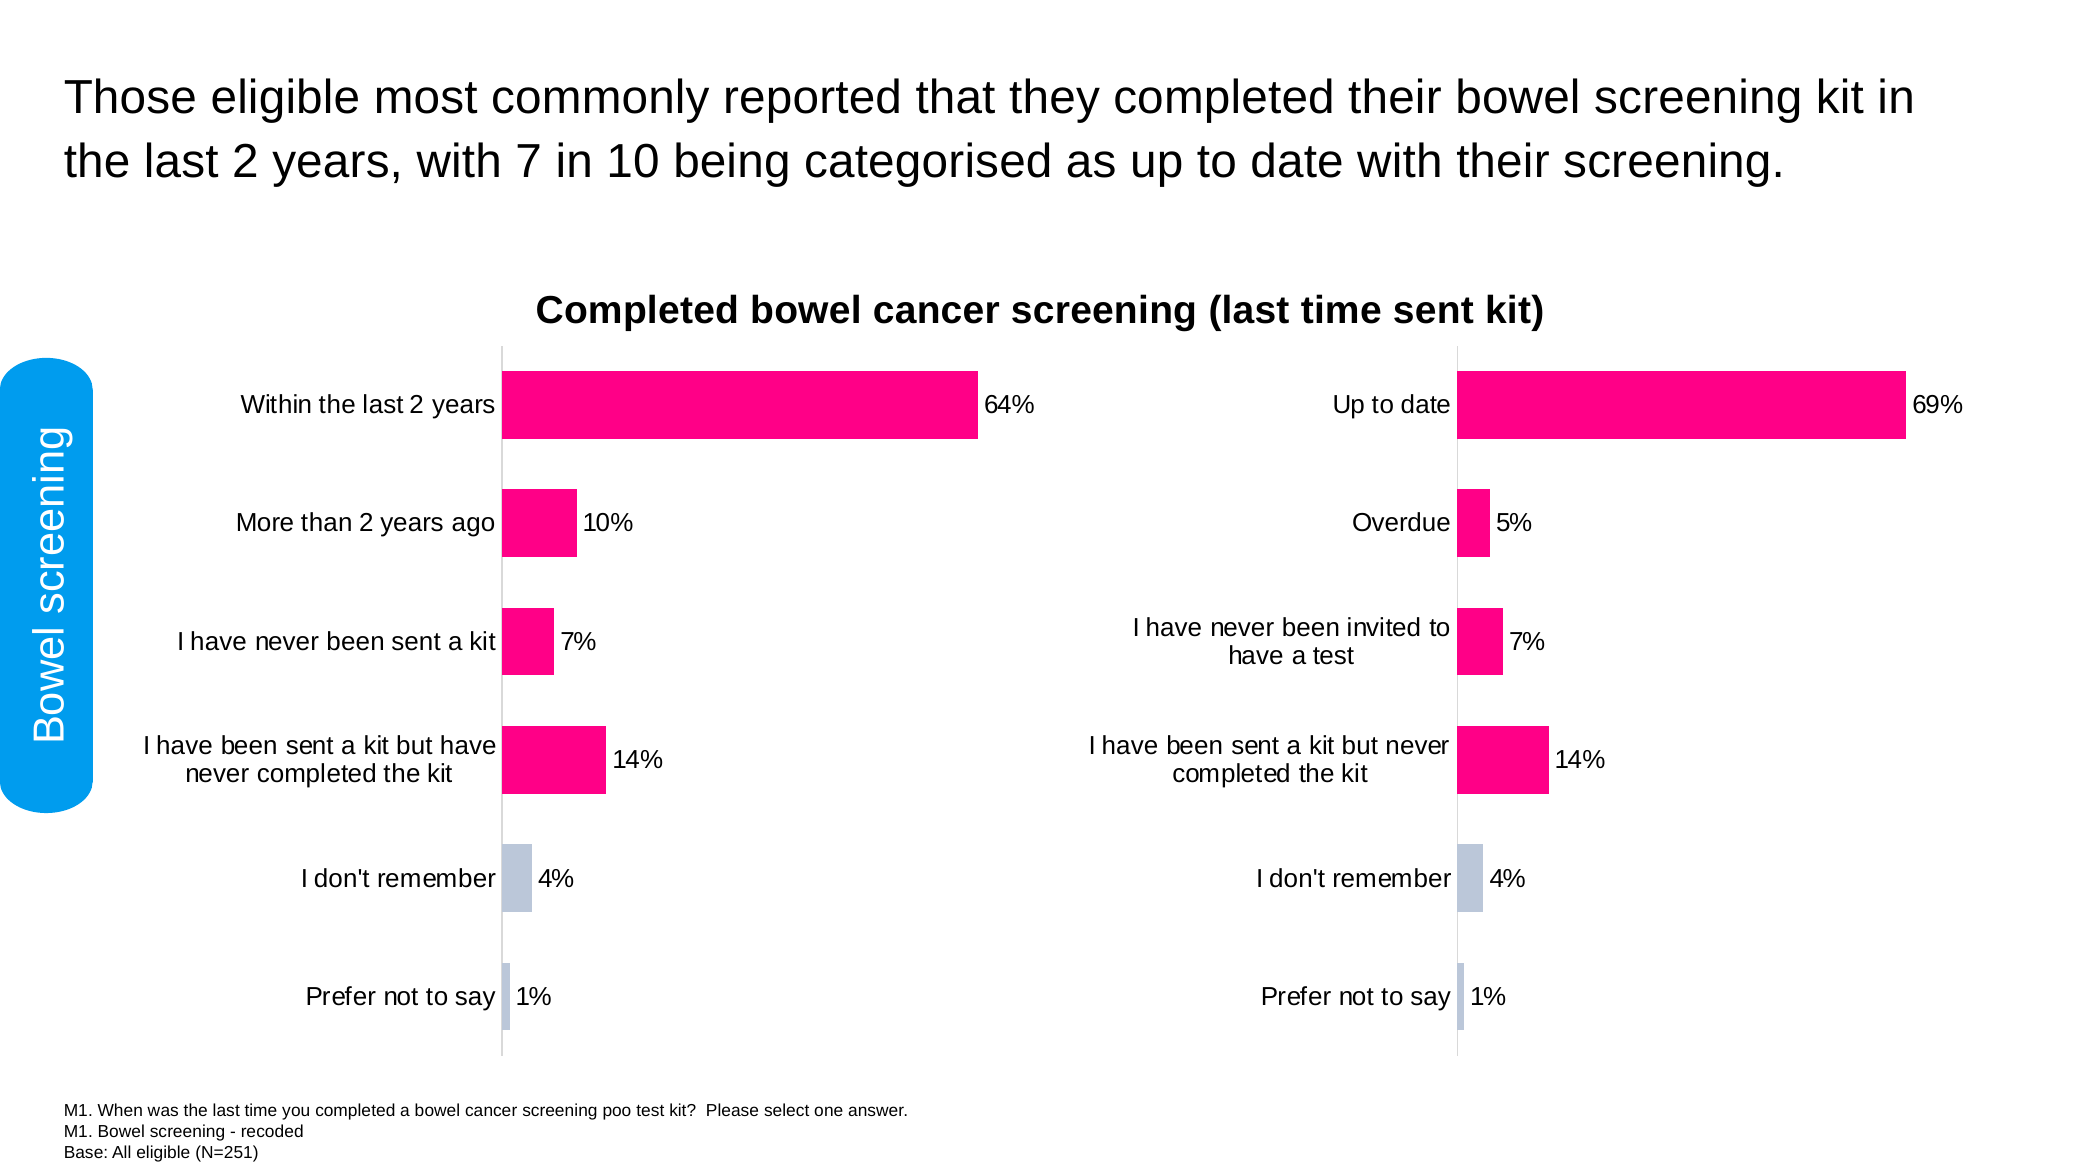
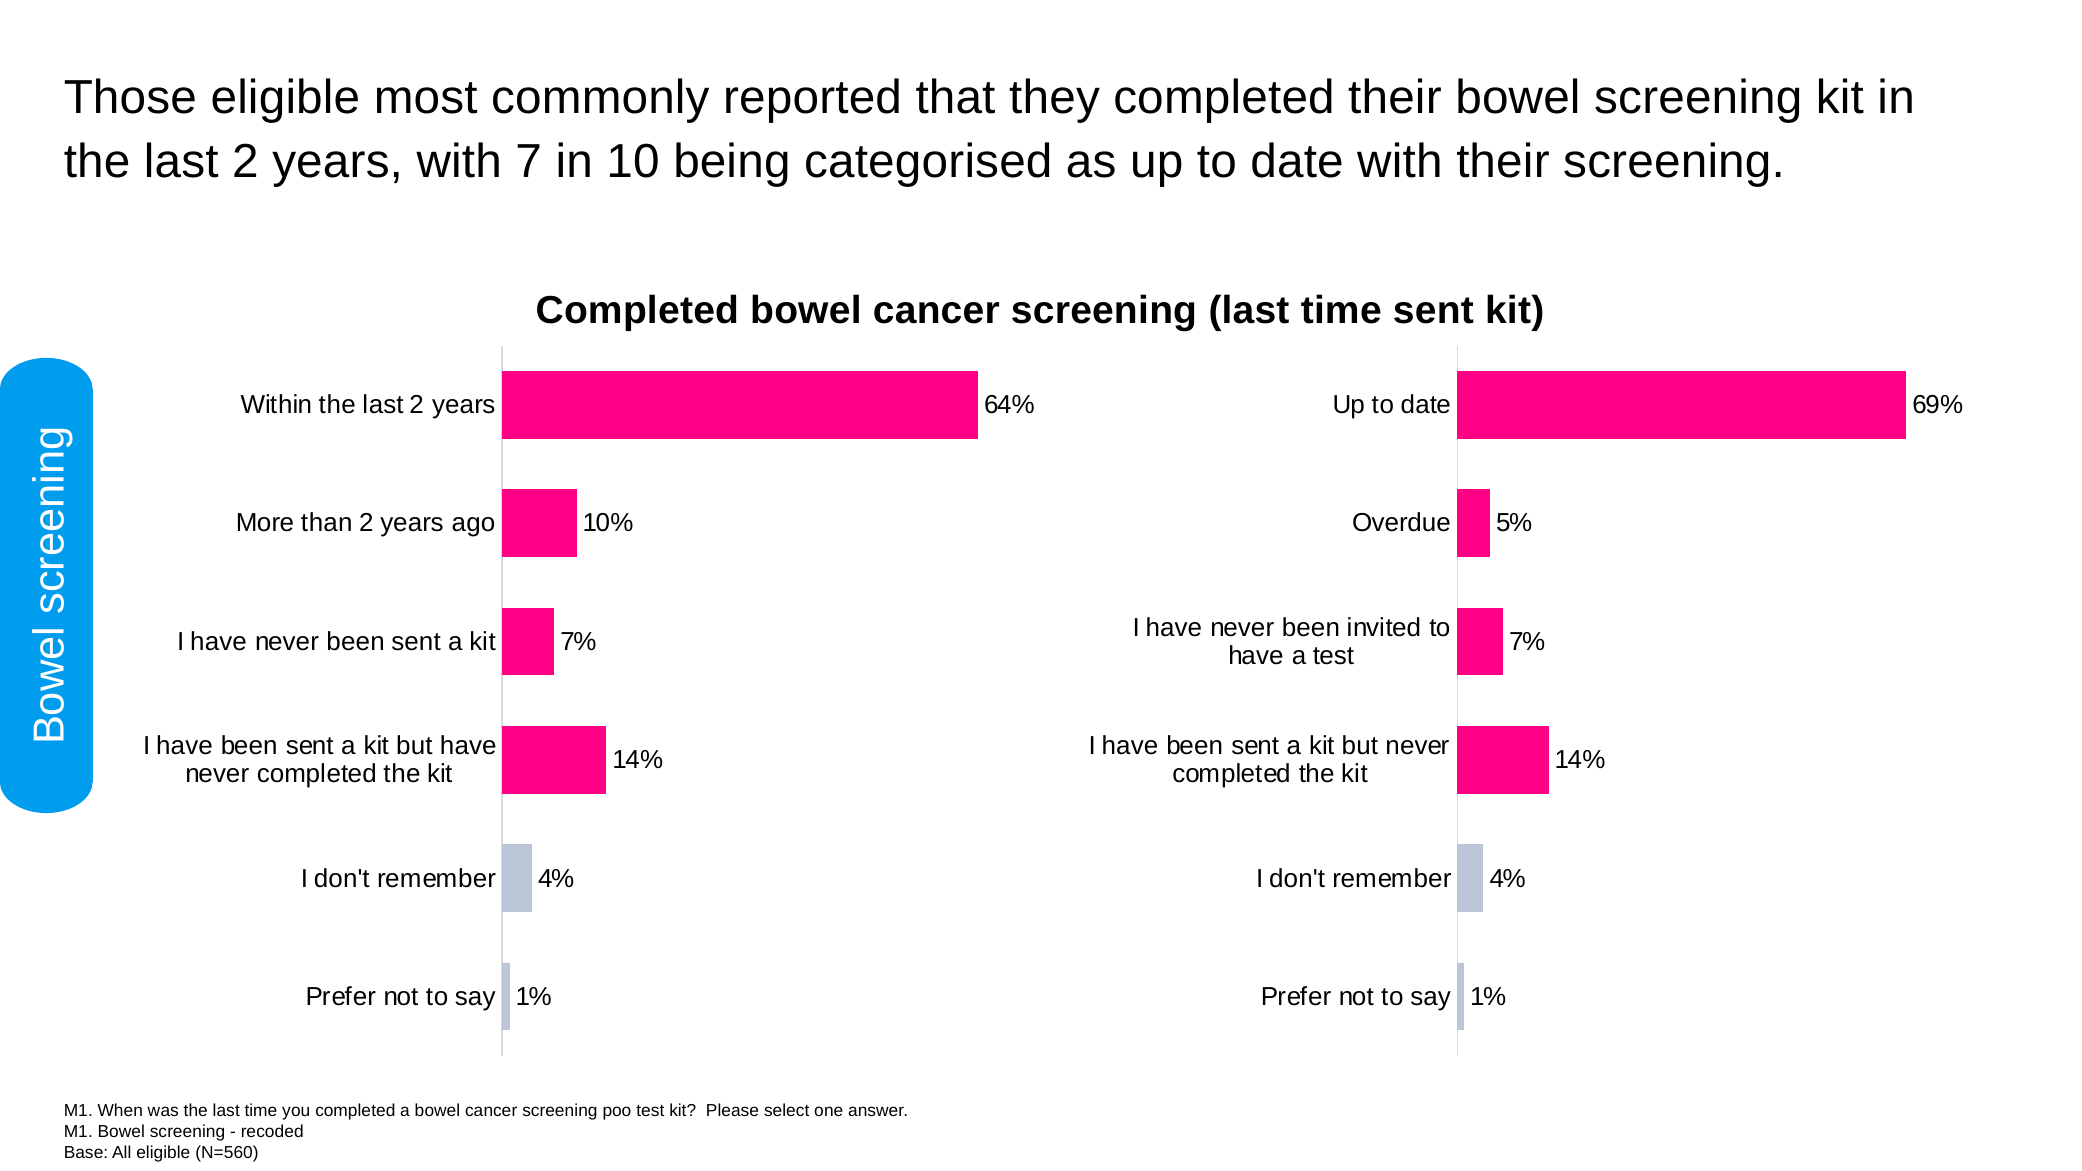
N=251: N=251 -> N=560 (227, 1153)
